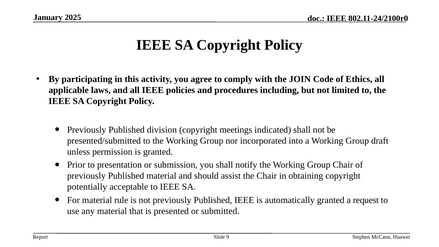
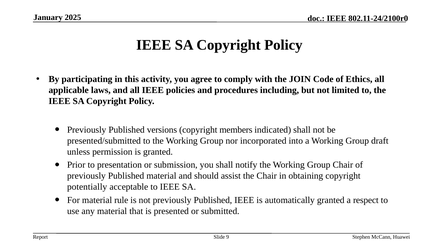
division: division -> versions (162, 130)
meetings: meetings -> members (236, 130)
request: request -> respect (366, 200)
